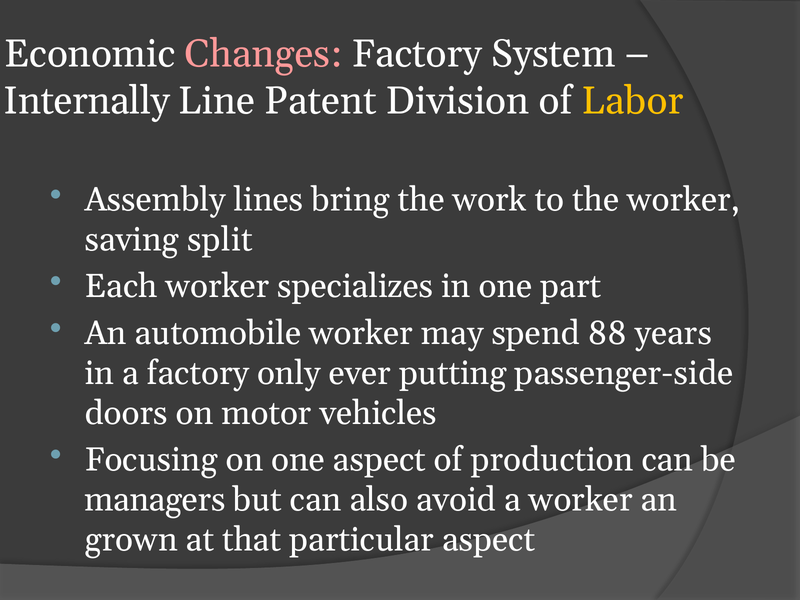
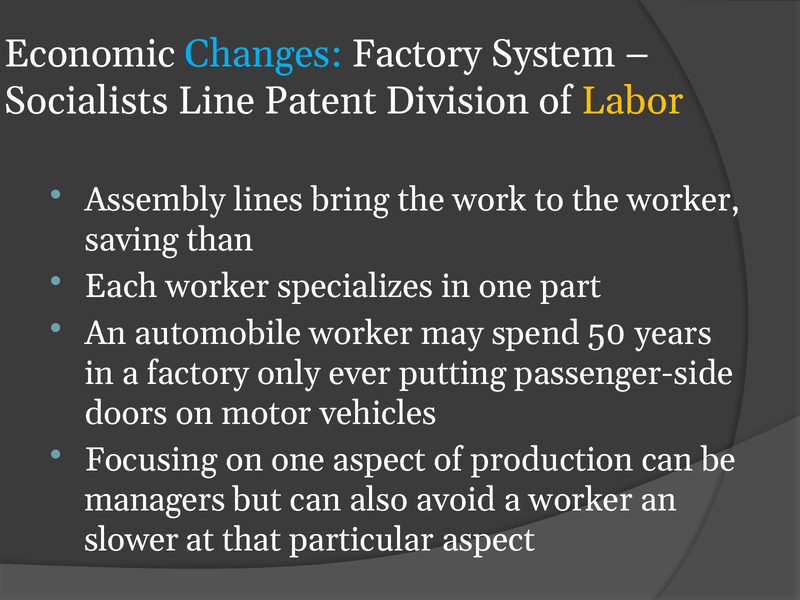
Changes colour: pink -> light blue (264, 54)
Internally: Internally -> Socialists (86, 101)
split: split -> than (220, 240)
88: 88 -> 50 (607, 333)
grown: grown -> slower (131, 540)
